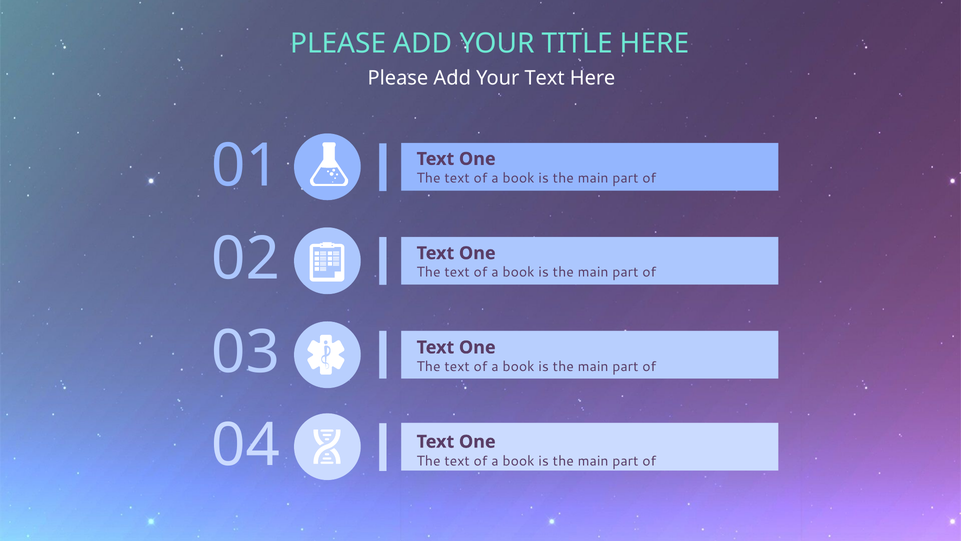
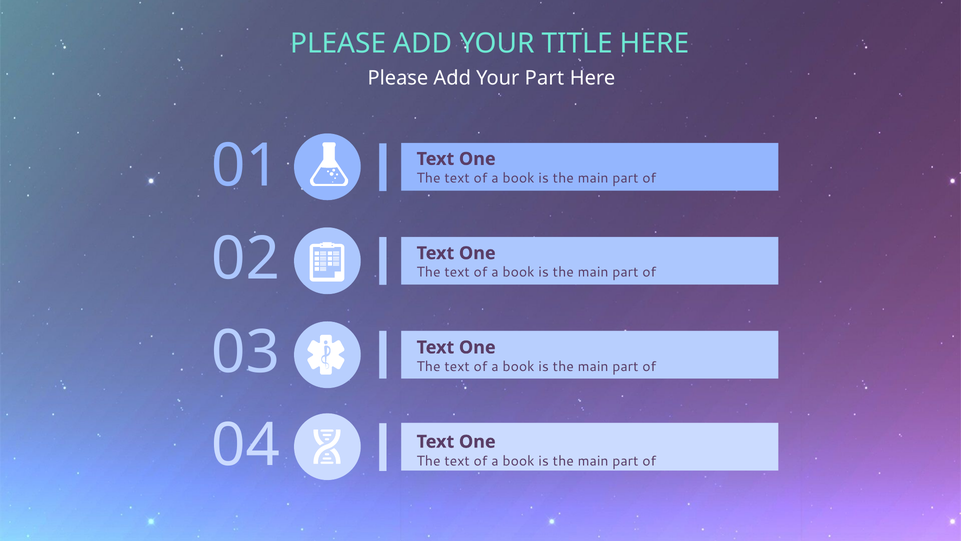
Your Text: Text -> Part (544, 78)
